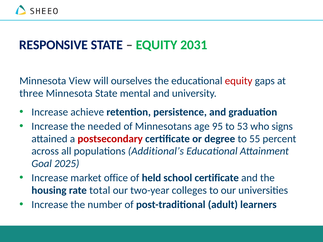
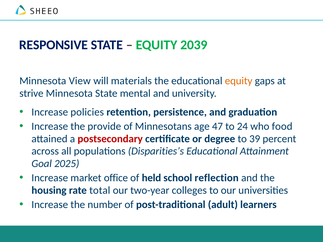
2031: 2031 -> 2039 (194, 45)
ourselves: ourselves -> materials (131, 81)
equity colour: red -> orange (239, 81)
three: three -> strive (31, 93)
achieve: achieve -> policies (87, 112)
needed: needed -> provide (104, 126)
95: 95 -> 47 (217, 126)
53: 53 -> 24 (242, 126)
signs: signs -> food (282, 126)
55: 55 -> 39 (255, 139)
Additional’s: Additional’s -> Disparities’s (156, 151)
school certificate: certificate -> reflection (217, 178)
